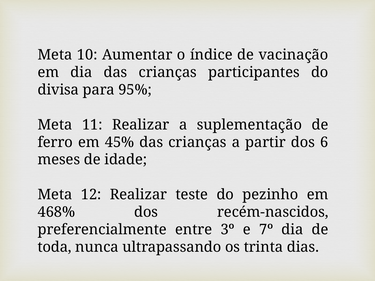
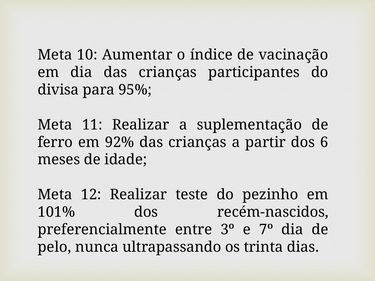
45%: 45% -> 92% (120, 142)
468%: 468% -> 101% (56, 212)
toda: toda -> pelo (54, 247)
